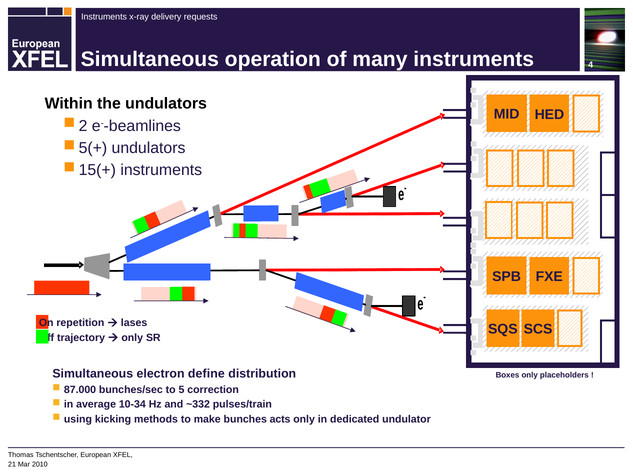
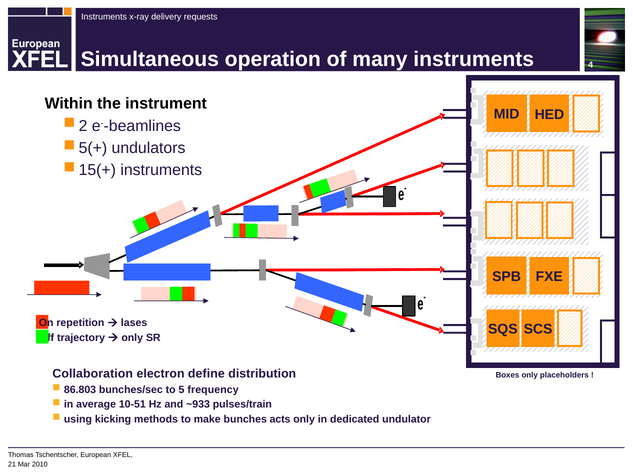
the undulators: undulators -> instrument (166, 104)
Simultaneous: Simultaneous -> Collaboration (93, 374)
87.000: 87.000 -> 86.803 (80, 390)
correction: correction -> frequency (213, 390)
10-34: 10-34 -> 10-51 (132, 405)
~332: ~332 -> ~933 (198, 405)
